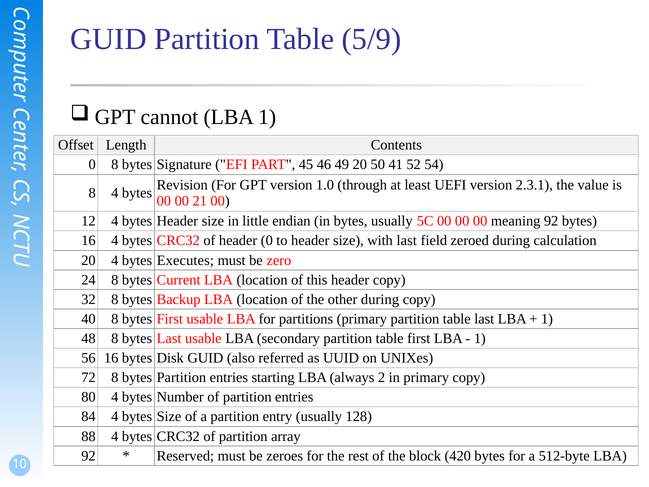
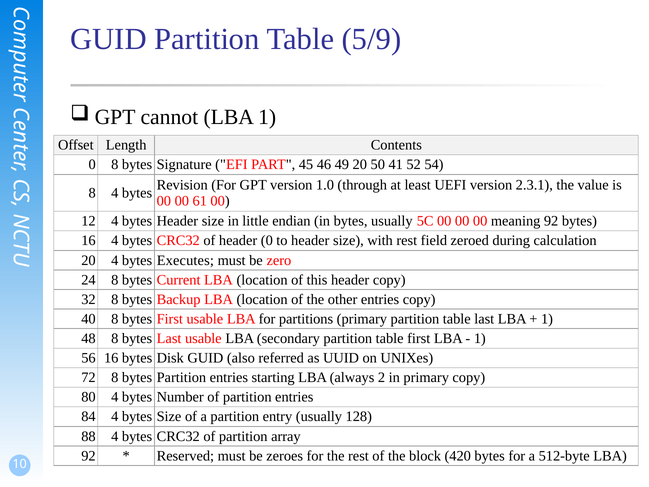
21: 21 -> 61 (200, 201)
with last: last -> rest (407, 241)
other during: during -> entries (380, 299)
